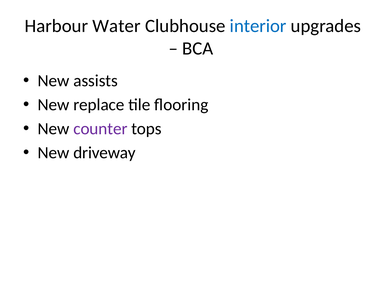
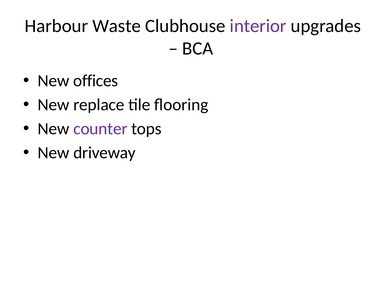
Water: Water -> Waste (117, 26)
interior colour: blue -> purple (258, 26)
assists: assists -> offices (96, 81)
